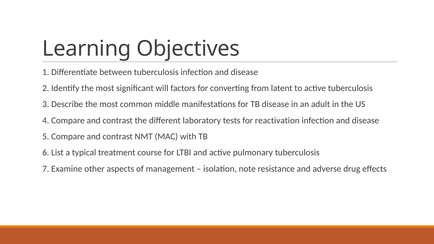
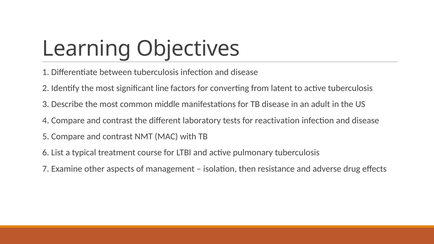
will: will -> line (162, 88)
note: note -> then (247, 169)
